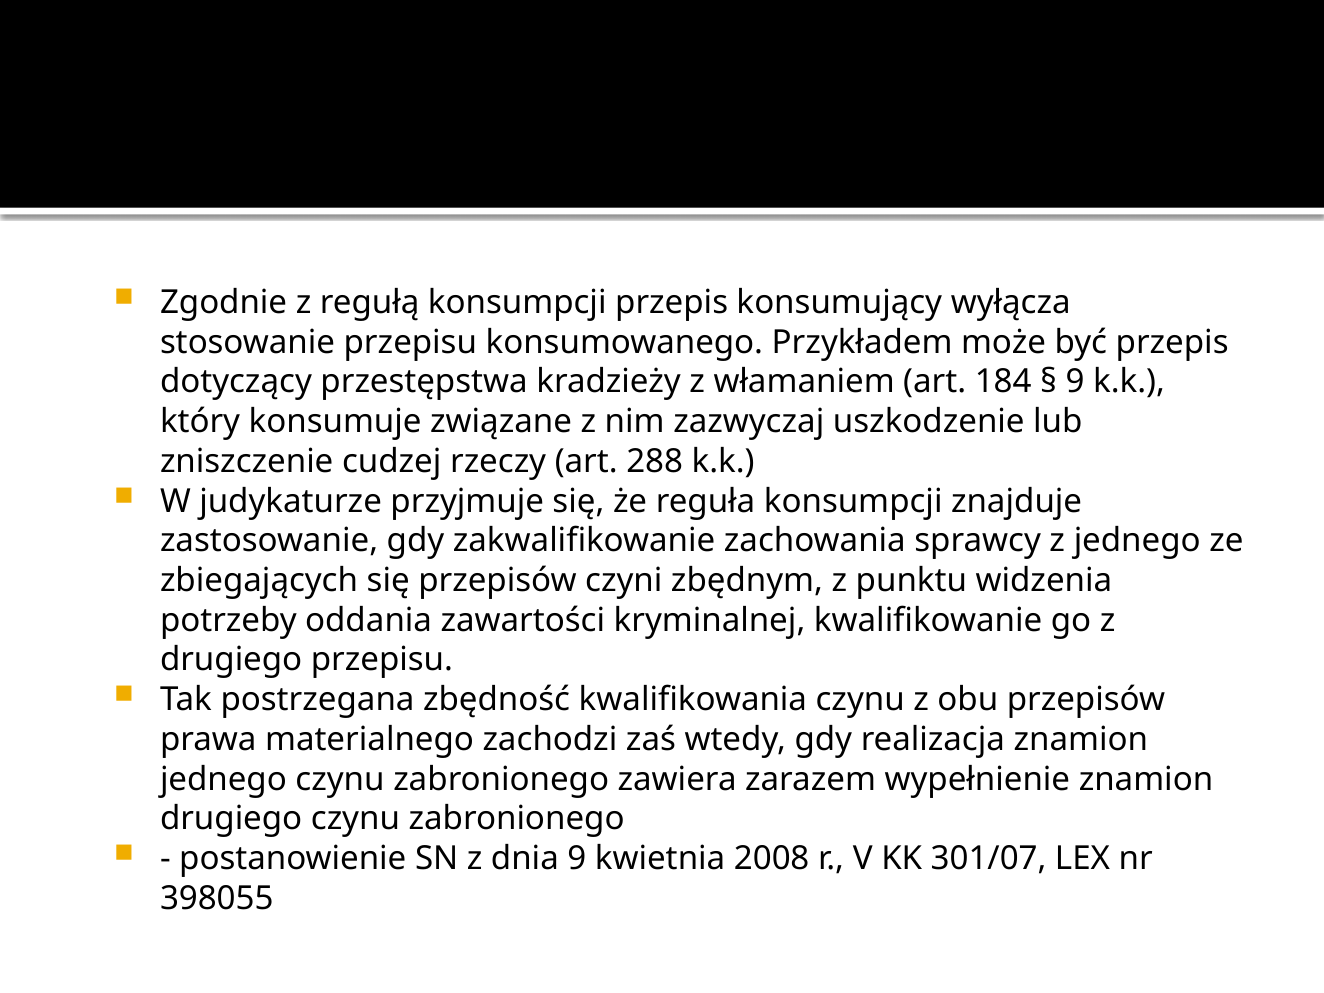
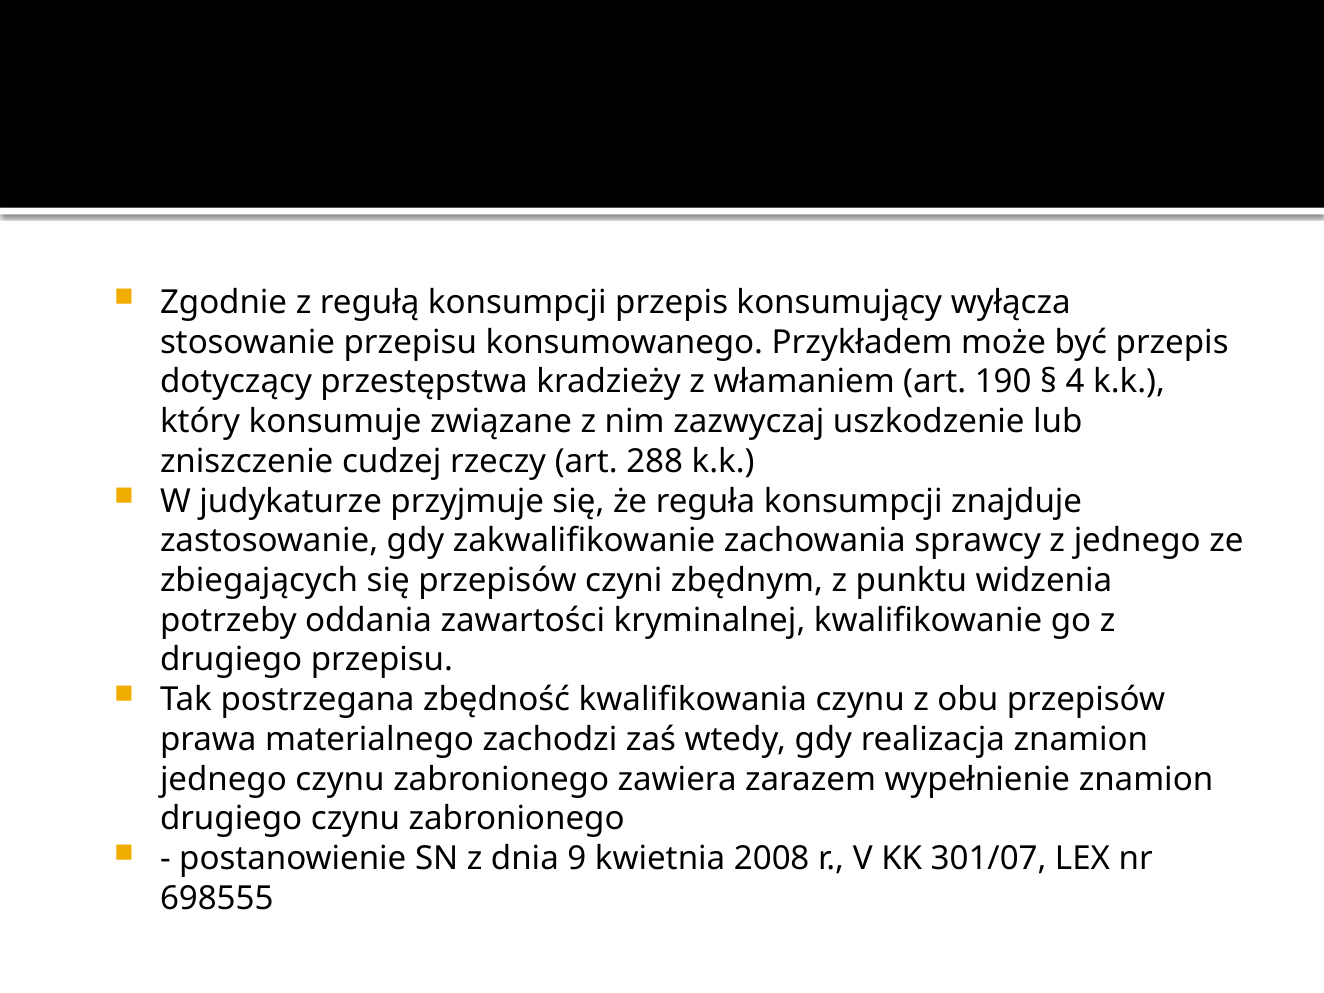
184: 184 -> 190 (1003, 382)
9: 9 -> 4 (1075, 382)
398055: 398055 -> 698555 (217, 898)
